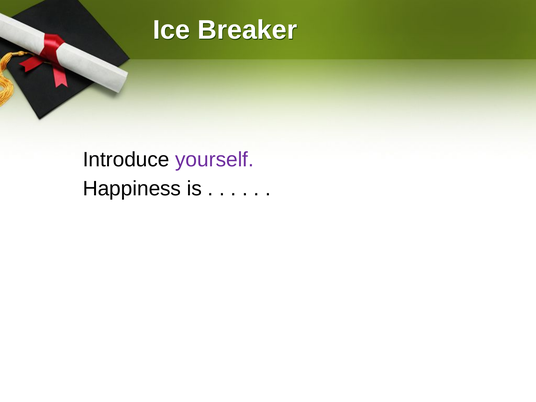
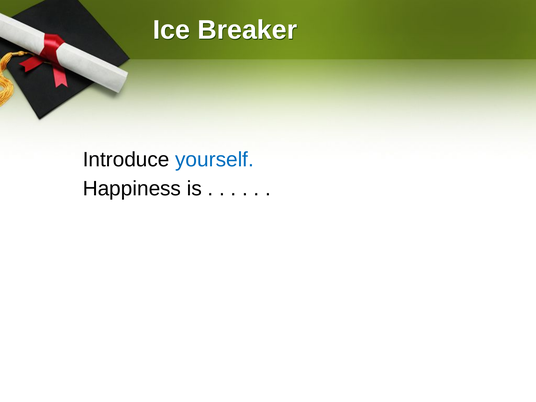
yourself colour: purple -> blue (215, 160)
